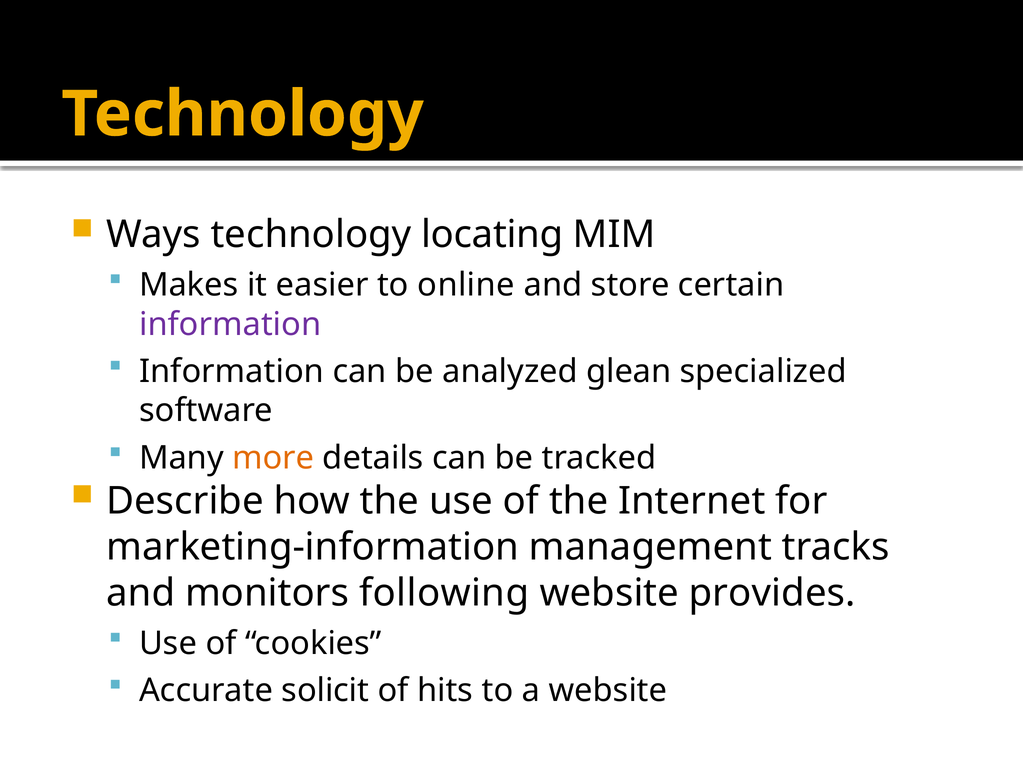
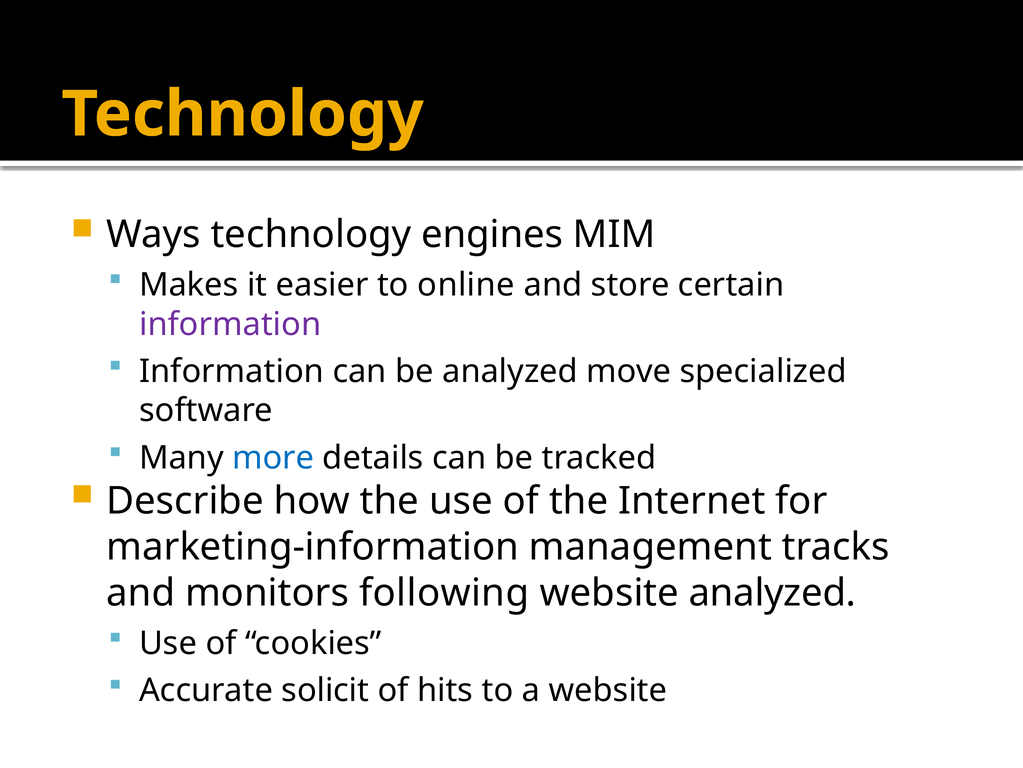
locating: locating -> engines (492, 235)
glean: glean -> move (629, 371)
more colour: orange -> blue (273, 457)
website provides: provides -> analyzed (772, 593)
